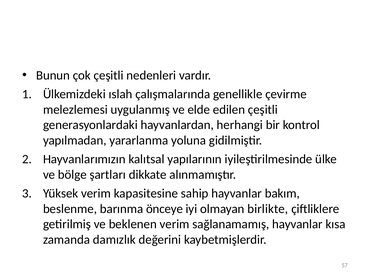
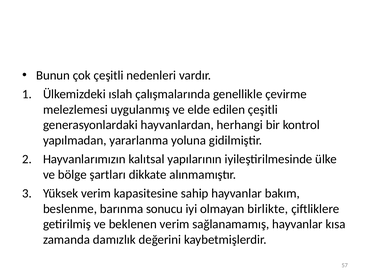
önceye: önceye -> sonucu (164, 208)
